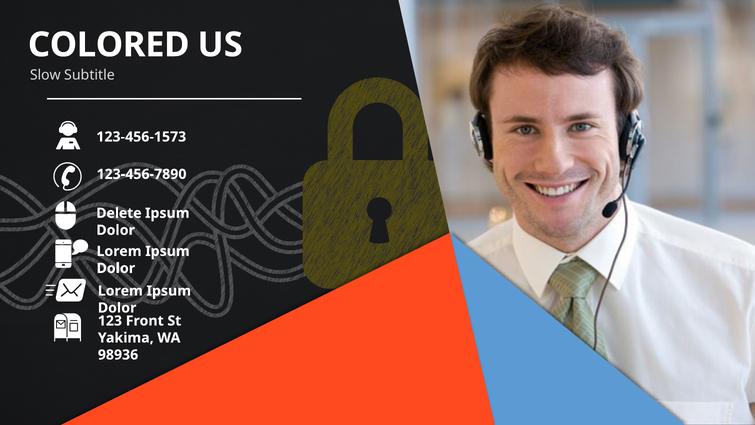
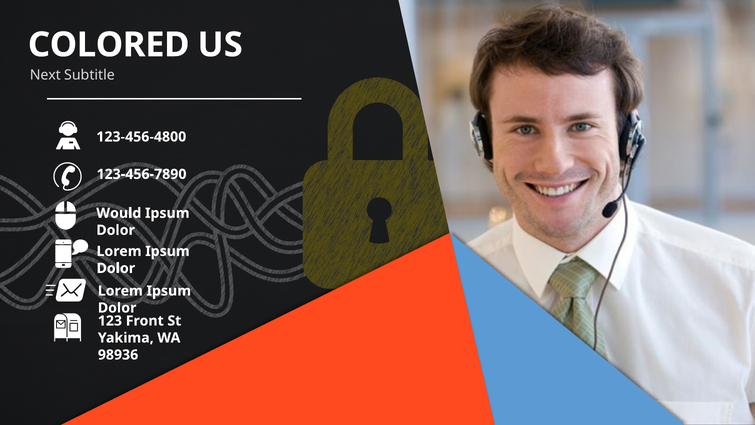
Slow: Slow -> Next (45, 75)
123-456-1573: 123-456-1573 -> 123-456-4800 (141, 137)
Delete: Delete -> Would (119, 213)
